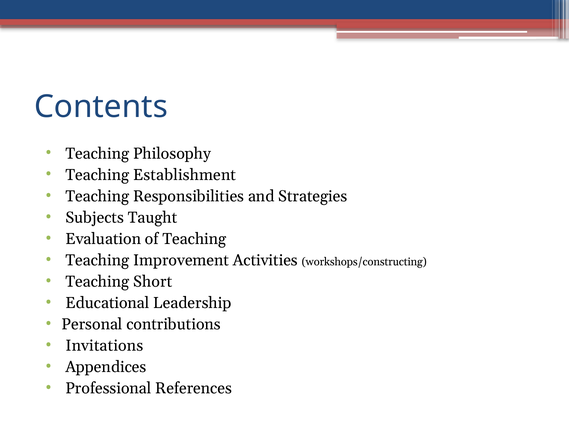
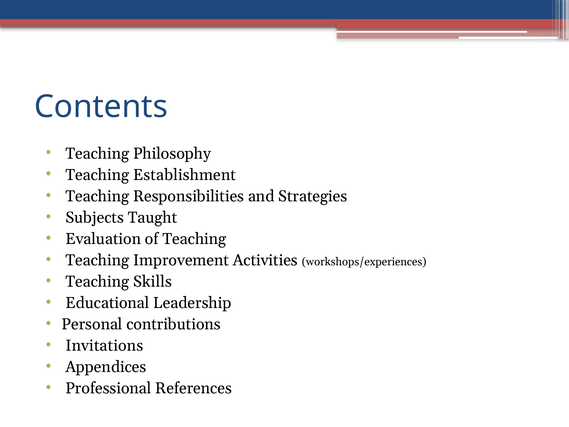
workshops/constructing: workshops/constructing -> workshops/experiences (364, 262)
Short: Short -> Skills (153, 281)
